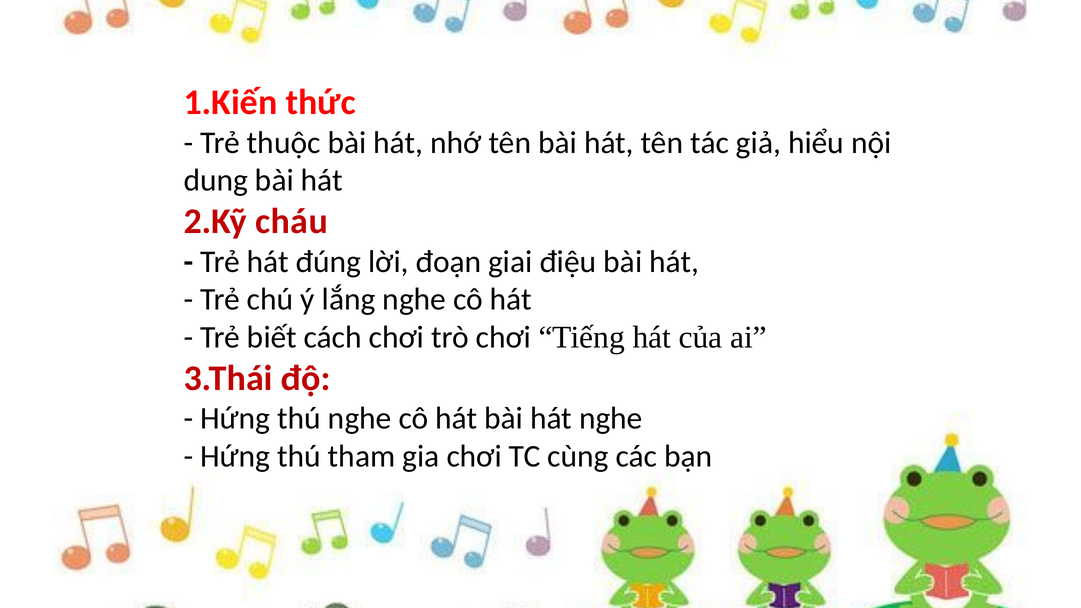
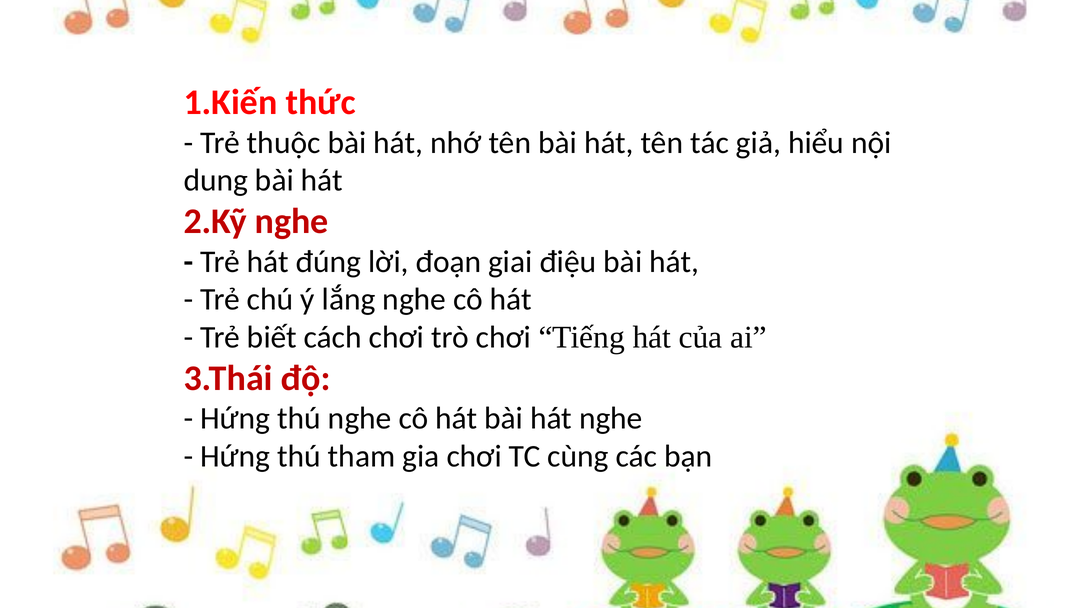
2.Kỹ cháu: cháu -> nghe (292, 221)
